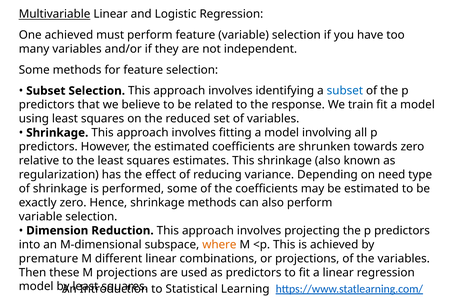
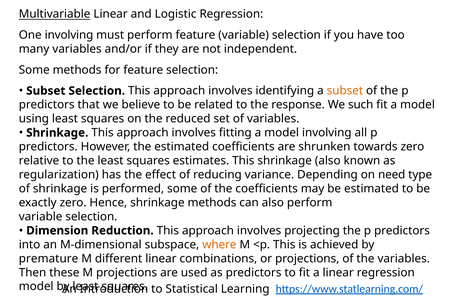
One achieved: achieved -> involving (69, 35)
subset colour: blue -> orange (345, 91)
train: train -> such (361, 105)
